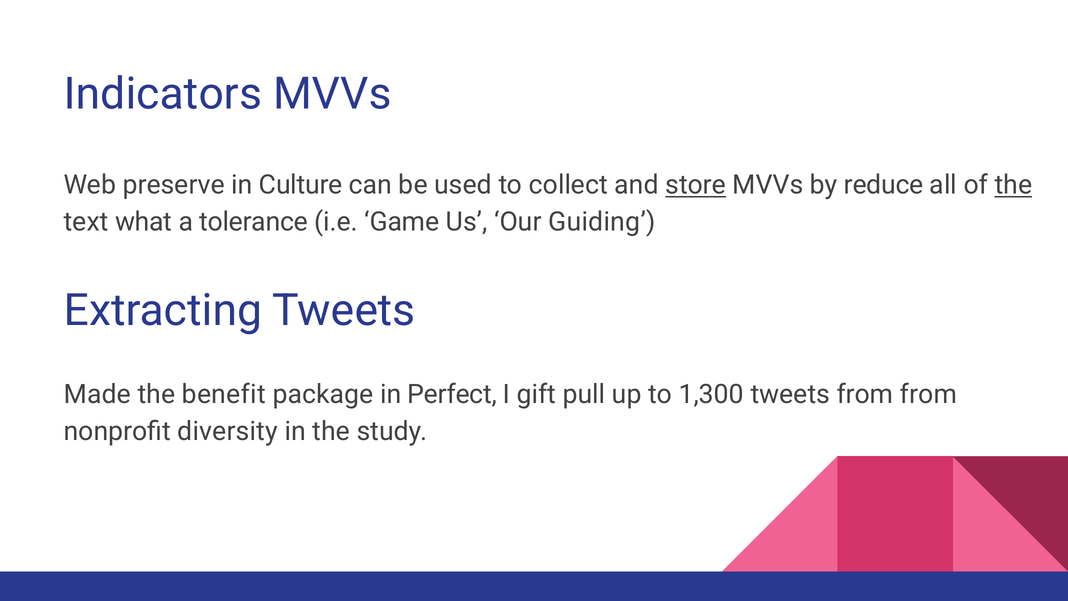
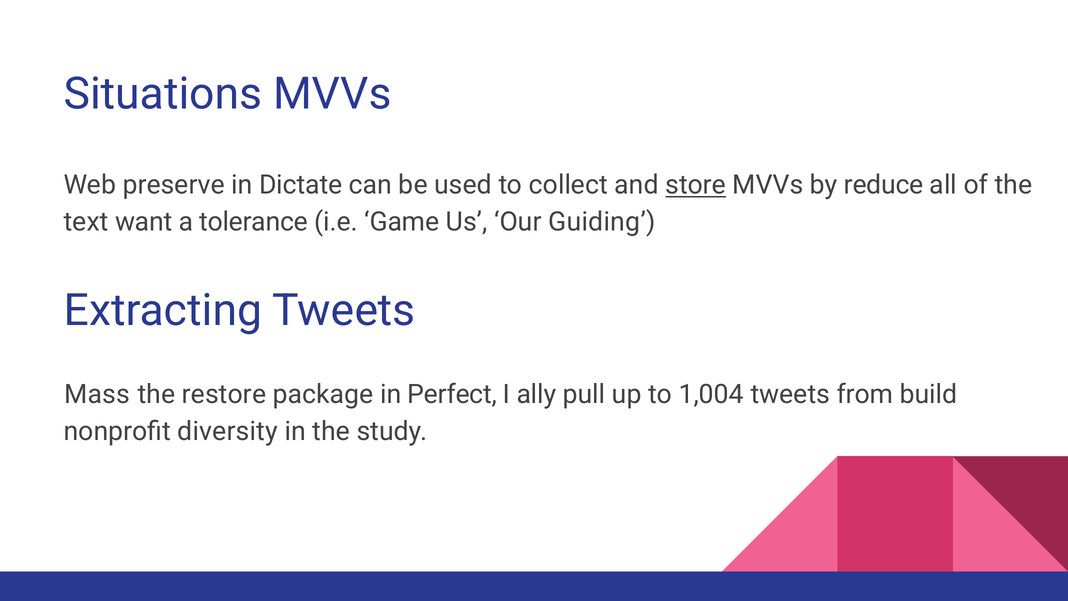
Indicators: Indicators -> Situations (163, 94)
Culture: Culture -> Dictate (301, 185)
the underline: present -> none (1013, 185)
what: what -> want (144, 222)
Made: Made -> Mass (97, 394)
benefit: benefit -> restore (224, 394)
gift: gift -> ally (536, 394)
1,300: 1,300 -> 1,004 (711, 394)
from from: from -> build (929, 394)
